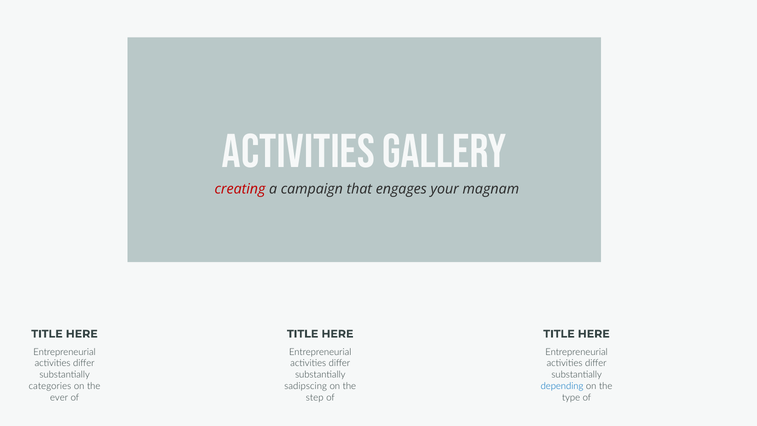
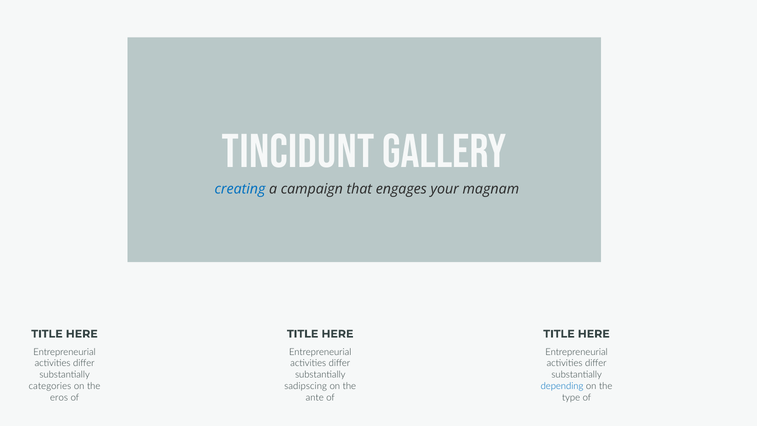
ACTIVITIES: ACTIVITIES -> TINCIDUNT (298, 151)
creating colour: red -> blue (240, 189)
ever: ever -> eros (59, 397)
step: step -> ante (315, 397)
